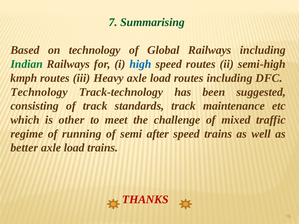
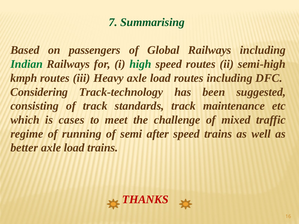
on technology: technology -> passengers (95, 50)
high colour: blue -> green (140, 64)
Technology: Technology -> Considering (39, 92)
other: other -> cases (72, 120)
